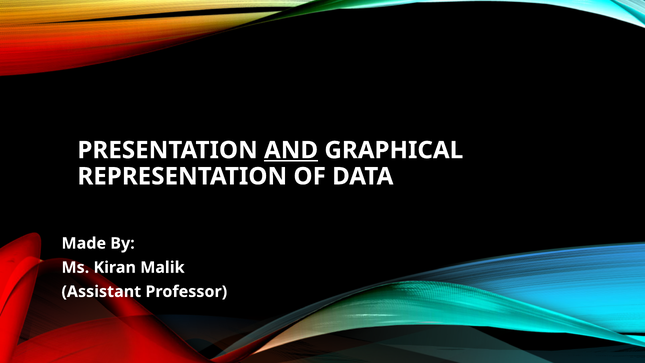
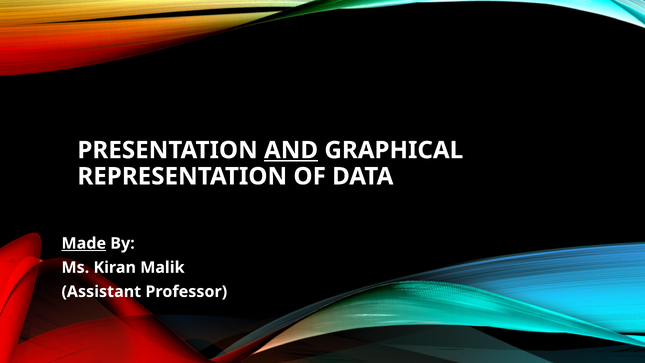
Made underline: none -> present (84, 243)
